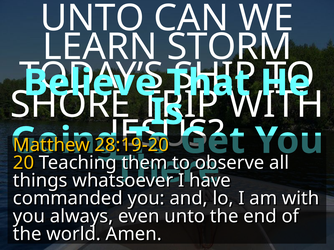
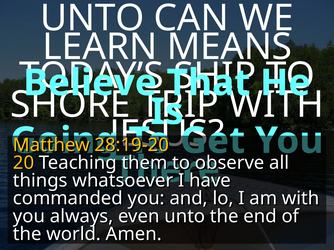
STORM: STORM -> MEANS (229, 47)
